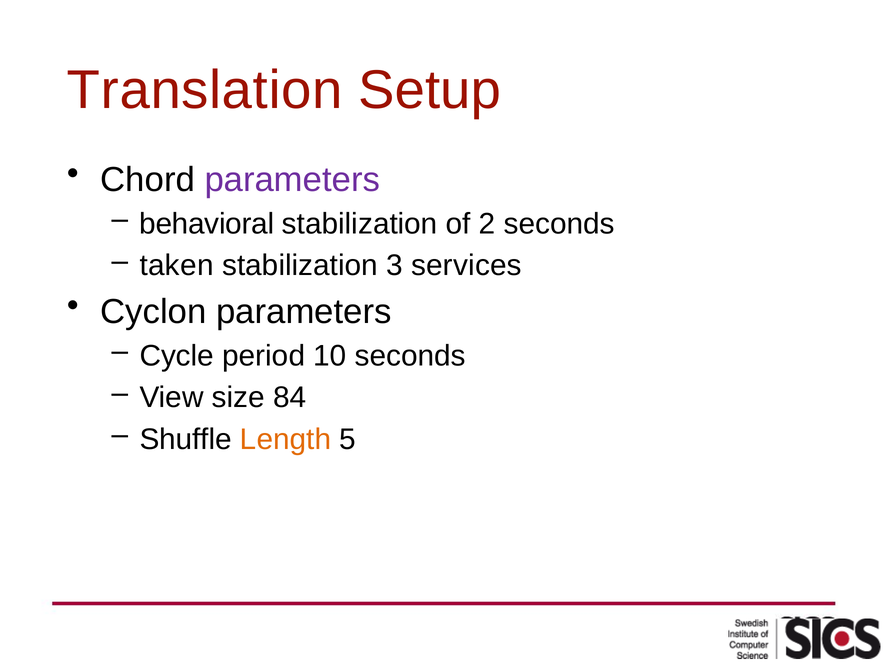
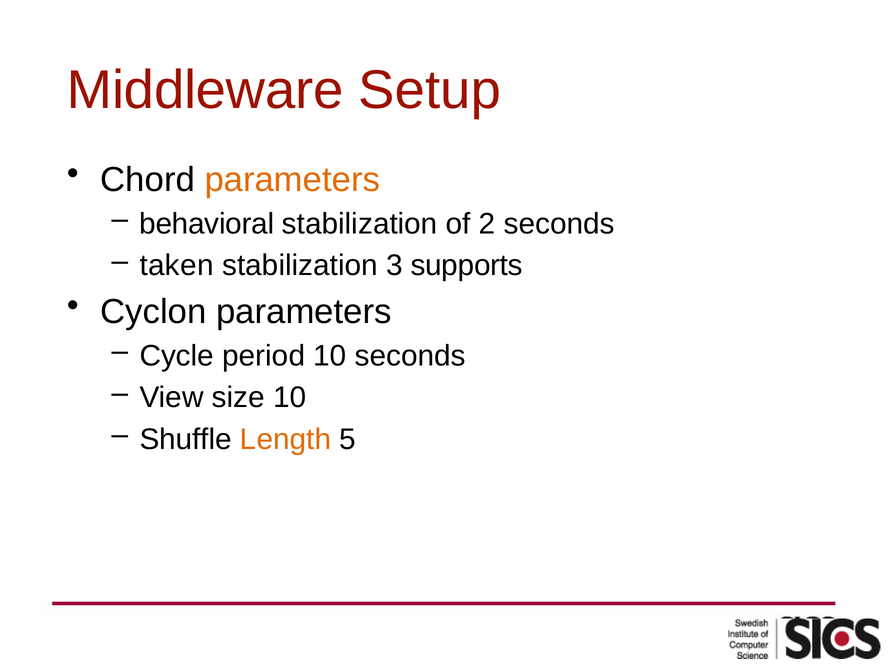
Translation: Translation -> Middleware (205, 90)
parameters colour: purple -> orange (292, 180)
services: services -> supports (467, 266)
size 84: 84 -> 10 (290, 398)
